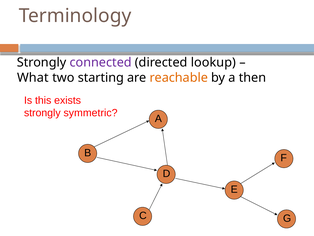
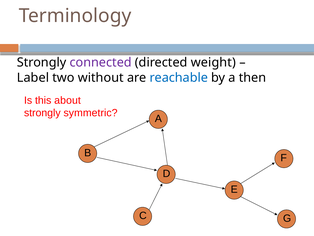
lookup: lookup -> weight (213, 62)
What: What -> Label (33, 78)
starting: starting -> without (101, 78)
reachable colour: orange -> blue (179, 78)
exists: exists -> about (68, 100)
